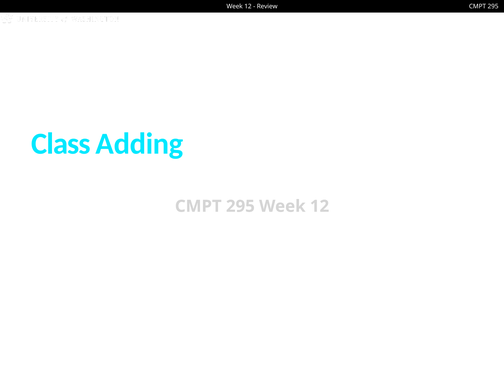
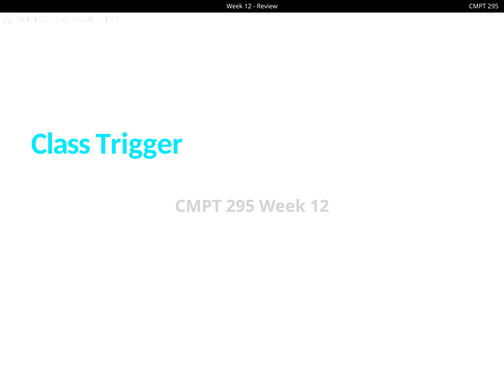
Adding: Adding -> Trigger (139, 144)
